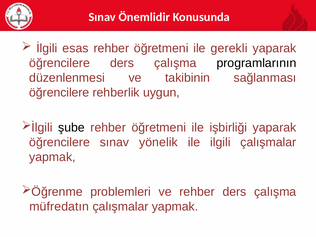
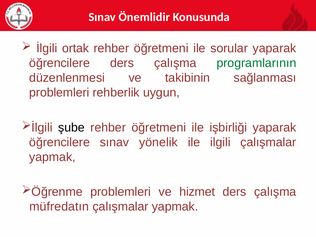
esas: esas -> ortak (76, 48)
gerekli: gerekli -> sorular (229, 48)
programlarının colour: black -> green (256, 63)
öğrencilere: öğrencilere -> problemleri (59, 93)
ve rehber: rehber -> hizmet (197, 192)
